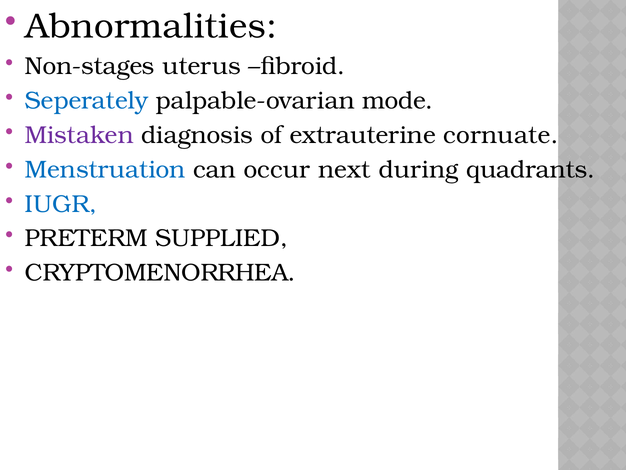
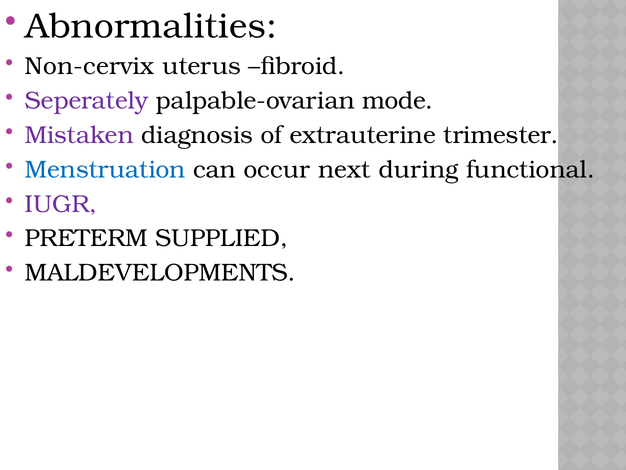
Non-stages: Non-stages -> Non-cervix (90, 66)
Seperately colour: blue -> purple (87, 101)
cornuate: cornuate -> trimester (501, 135)
quadrants: quadrants -> functional (531, 169)
IUGR colour: blue -> purple (61, 204)
CRYPTOMENORRHEA: CRYPTOMENORRHEA -> MALDEVELOPMENTS (160, 273)
